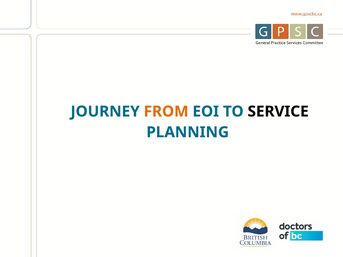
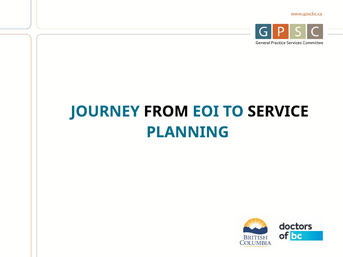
FROM colour: orange -> black (166, 112)
